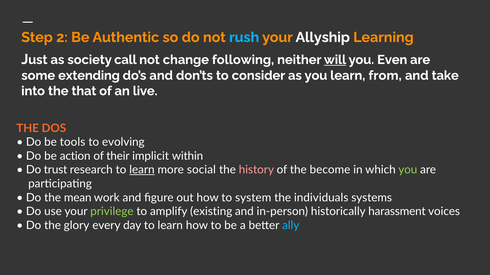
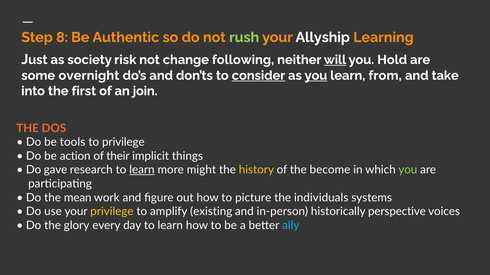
2: 2 -> 8 (62, 37)
rush colour: light blue -> light green (244, 37)
call: call -> risk (125, 60)
Even: Even -> Hold (392, 60)
extending: extending -> overnight (89, 76)
consider underline: none -> present (258, 76)
you underline: none -> present (316, 76)
that: that -> first (84, 91)
live: live -> join (145, 91)
to evolving: evolving -> privilege (123, 142)
within: within -> things (187, 156)
trust: trust -> gave (56, 170)
social: social -> might (201, 170)
history colour: pink -> yellow (256, 170)
system: system -> picture (253, 198)
privilege colour: light green -> yellow (112, 212)
harassment: harassment -> perspective (397, 212)
